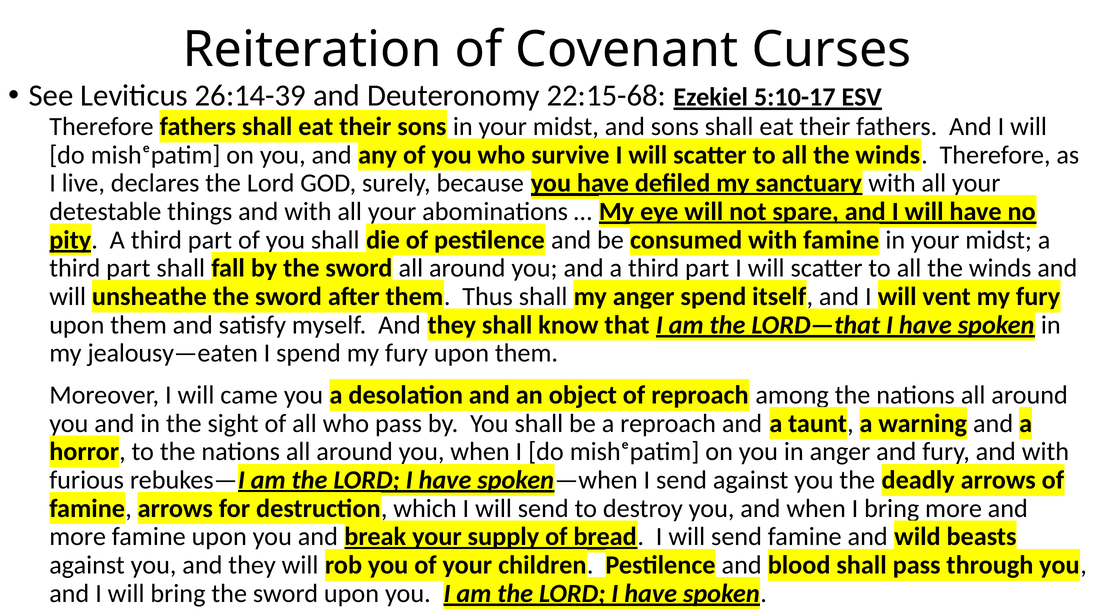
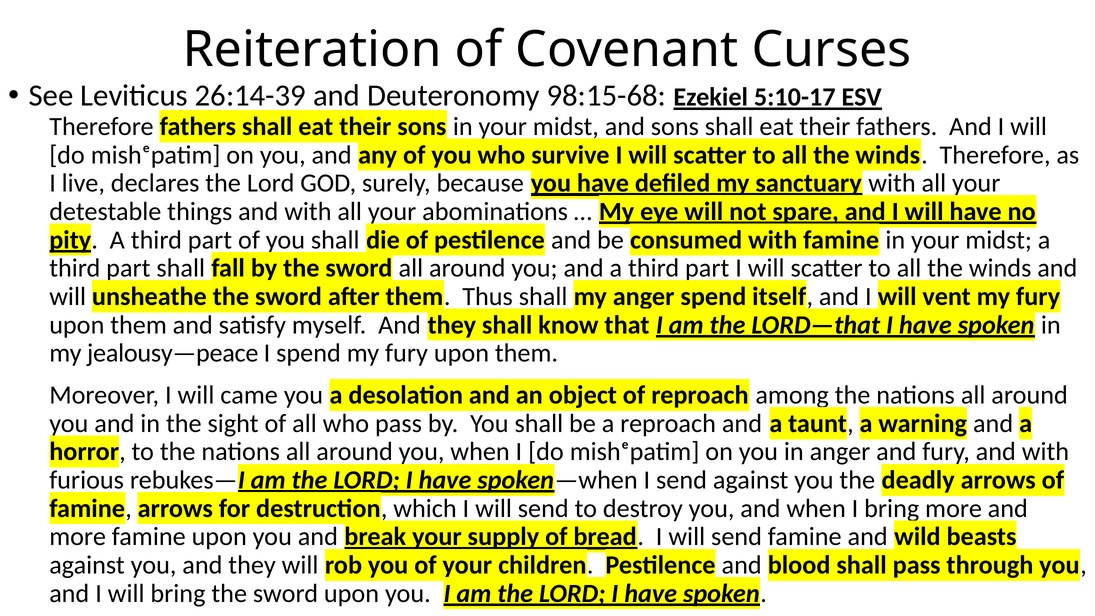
22:15-68: 22:15-68 -> 98:15-68 (606, 96)
jealousy—eaten: jealousy—eaten -> jealousy—peace (173, 353)
